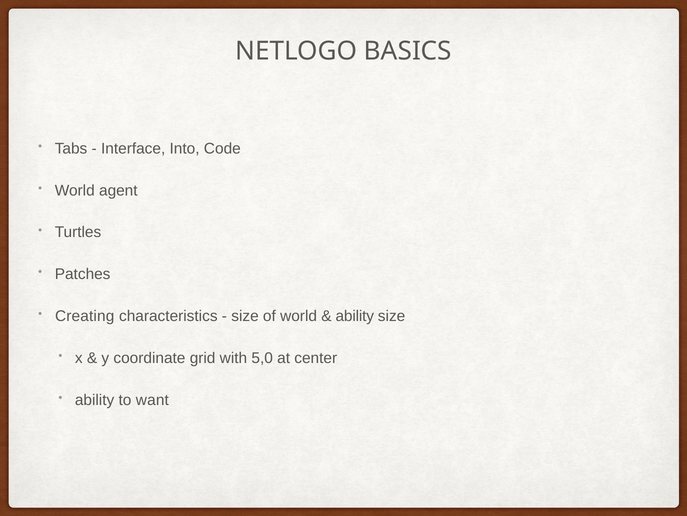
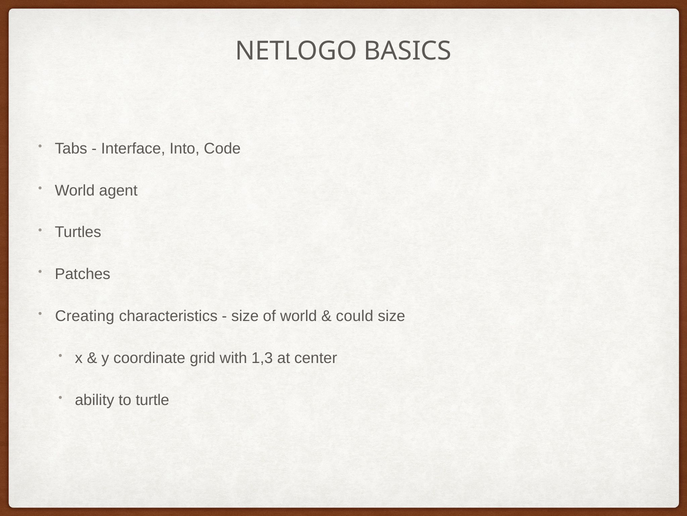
ability: ability -> could (355, 316)
5,0: 5,0 -> 1,3 (262, 358)
want: want -> turtle (153, 399)
